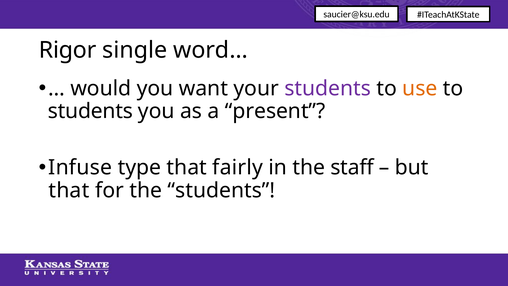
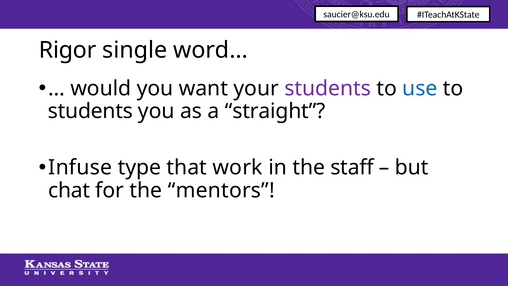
use colour: orange -> blue (420, 88)
present: present -> straight (275, 111)
fairly: fairly -> work (238, 167)
that: that -> chat (69, 190)
the students: students -> mentors (221, 190)
